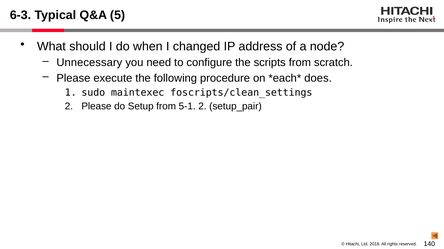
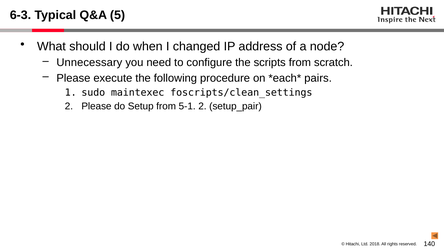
does: does -> pairs (318, 78)
